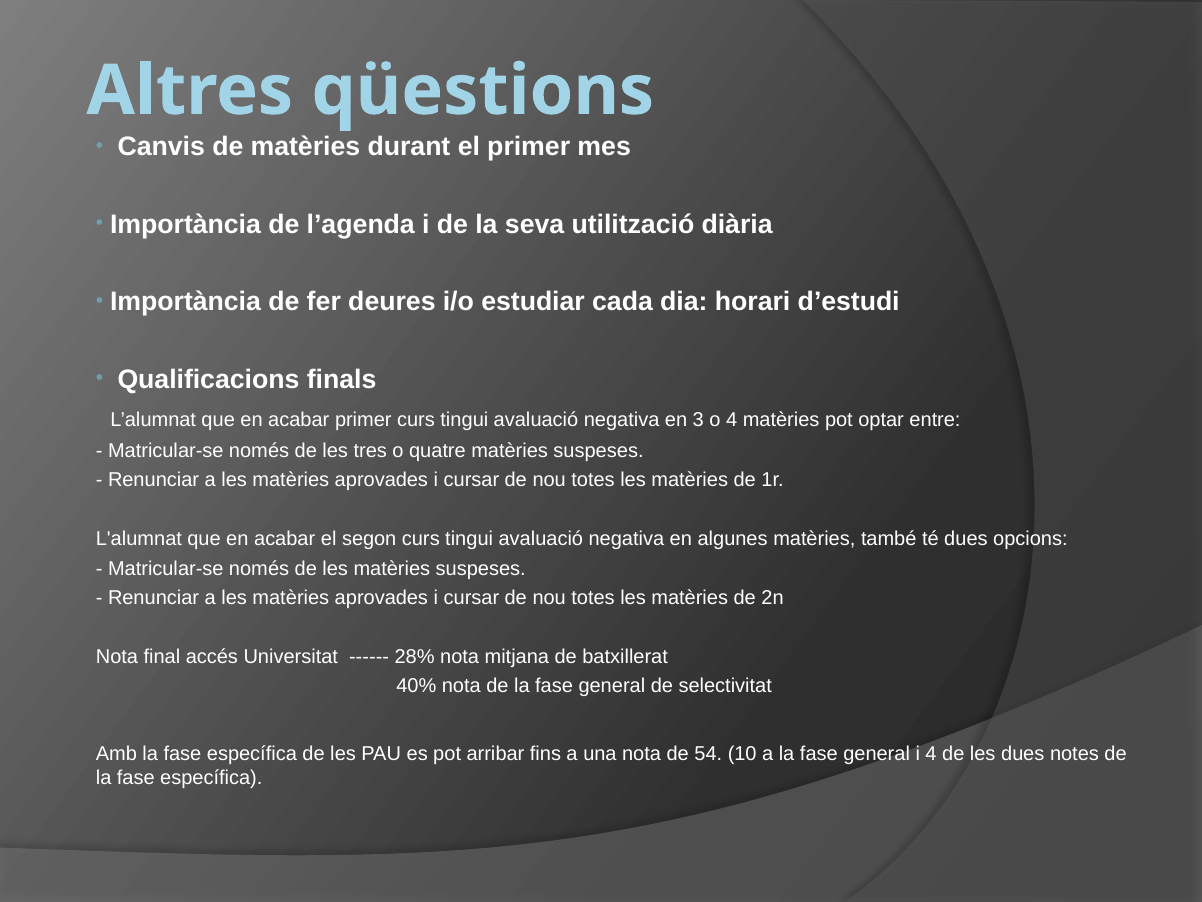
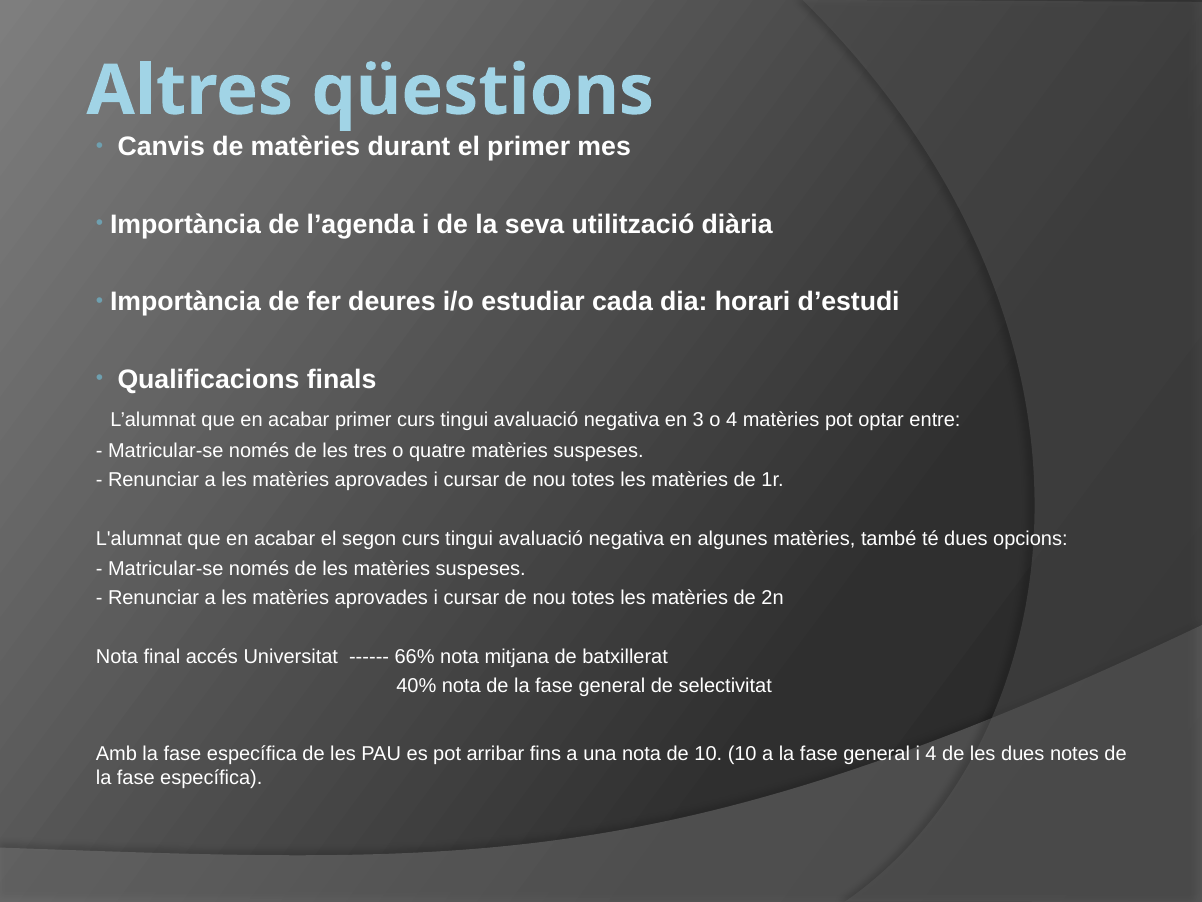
28%: 28% -> 66% (415, 656)
de 54: 54 -> 10 (708, 754)
